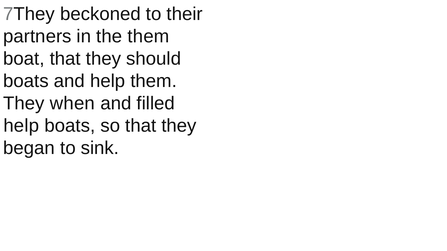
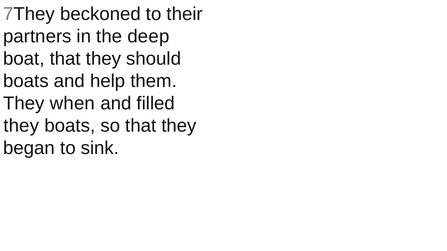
the them: them -> deep (148, 36)
help: help -> they (21, 126)
